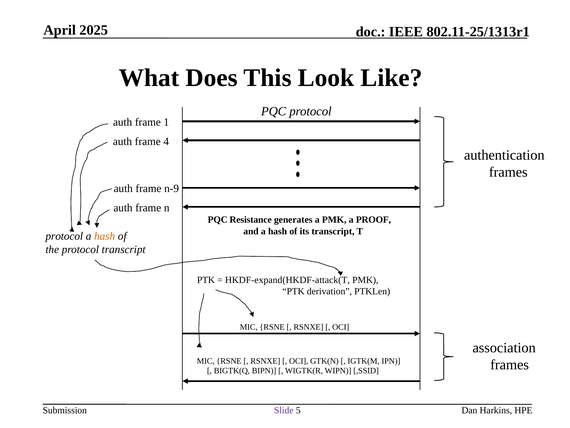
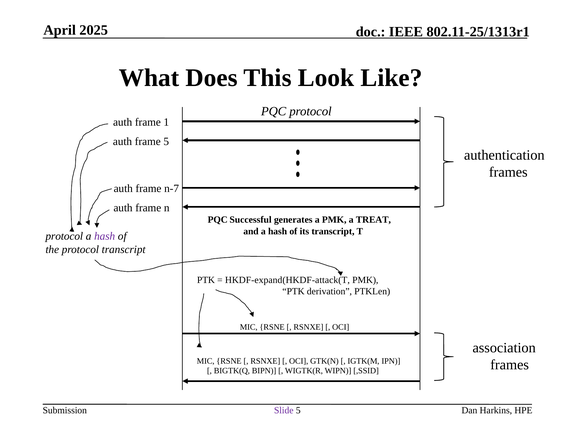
frame 4: 4 -> 5 (166, 141)
n-9: n-9 -> n-7 (172, 188)
Resistance: Resistance -> Successful (251, 220)
PROOF: PROOF -> TREAT (373, 220)
hash colour: orange -> purple (105, 236)
